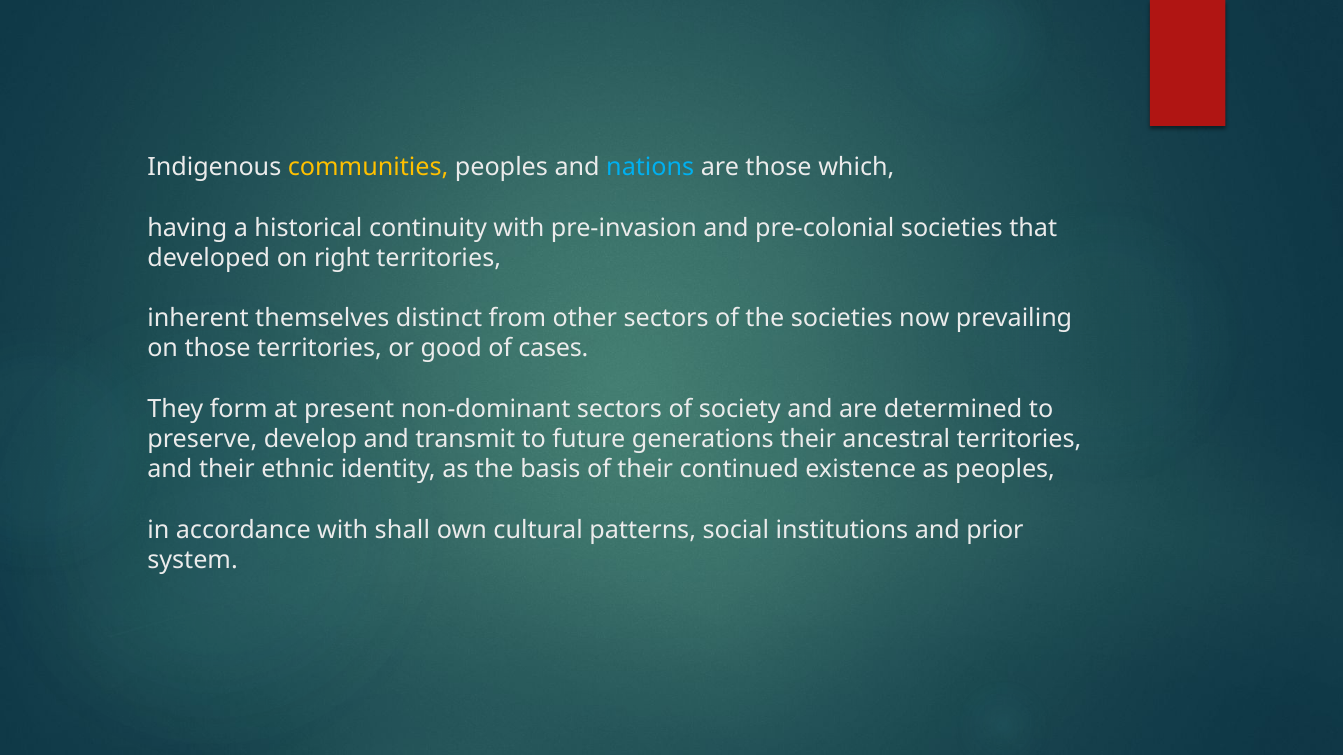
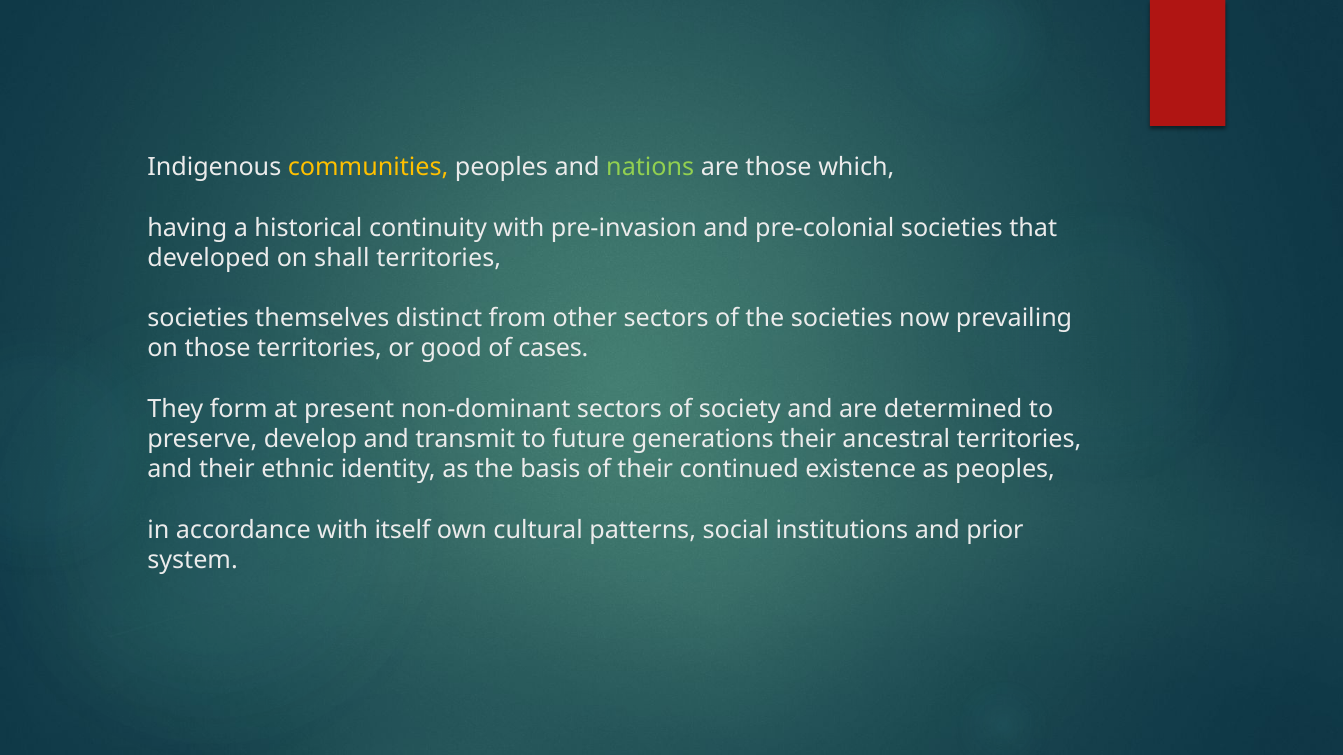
nations colour: light blue -> light green (650, 168)
right: right -> shall (342, 258)
inherent: inherent -> societies (198, 319)
shall: shall -> itself (403, 530)
